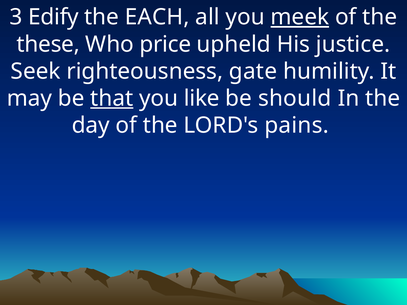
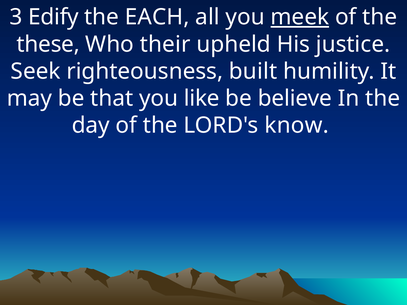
price: price -> their (165, 44)
gate: gate -> built (253, 71)
that underline: present -> none (112, 99)
should: should -> believe (295, 99)
pains: pains -> know (297, 126)
